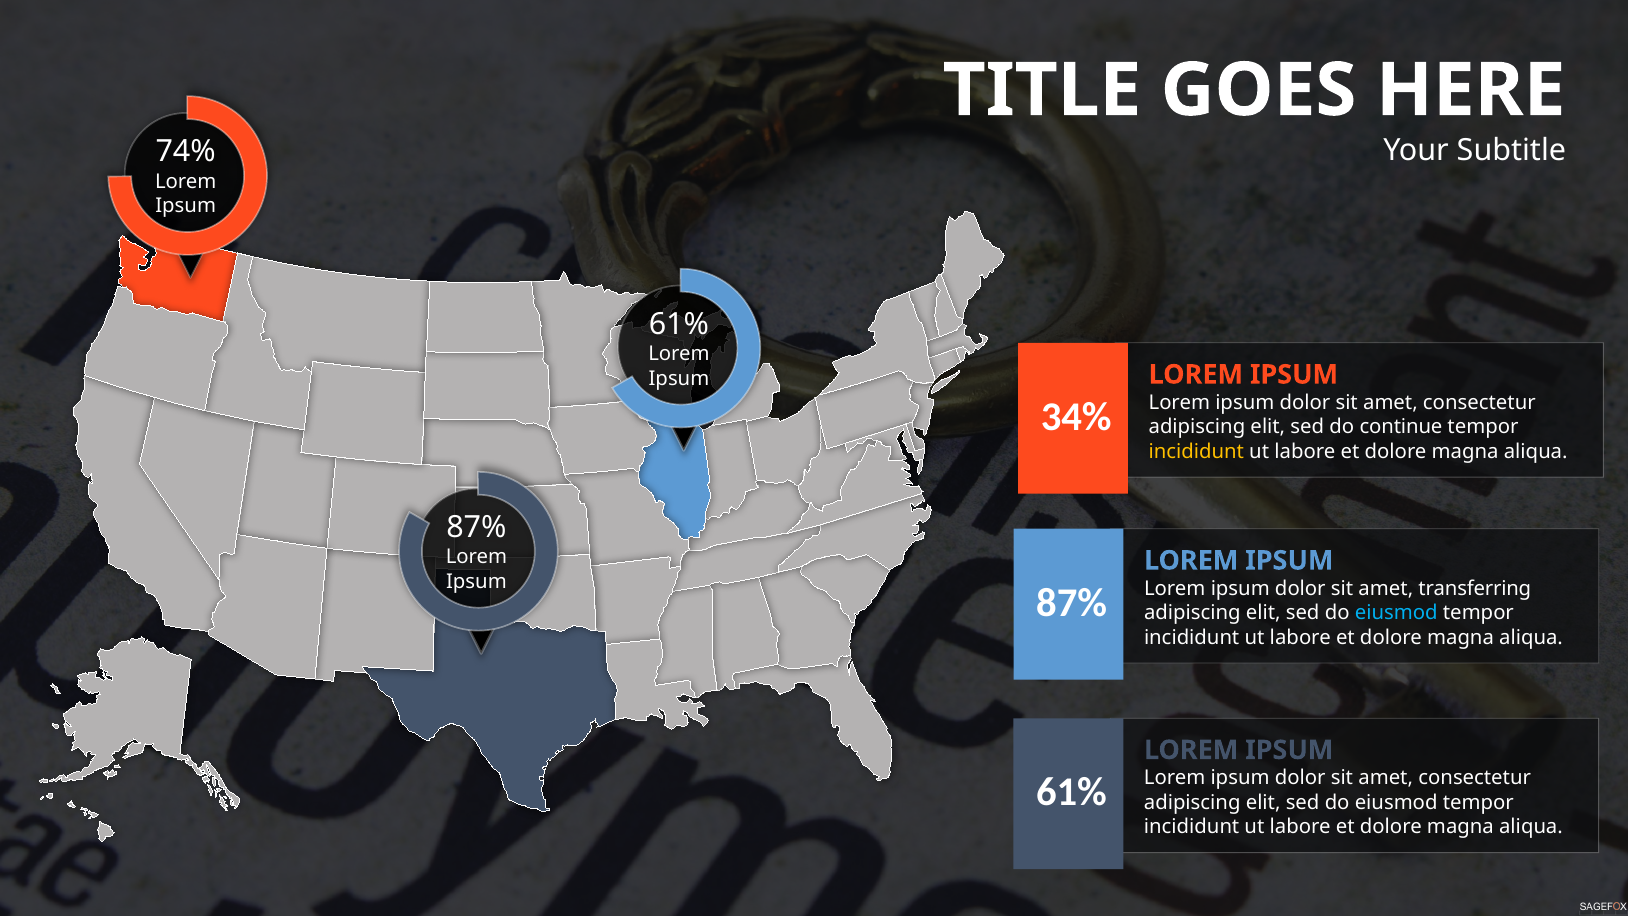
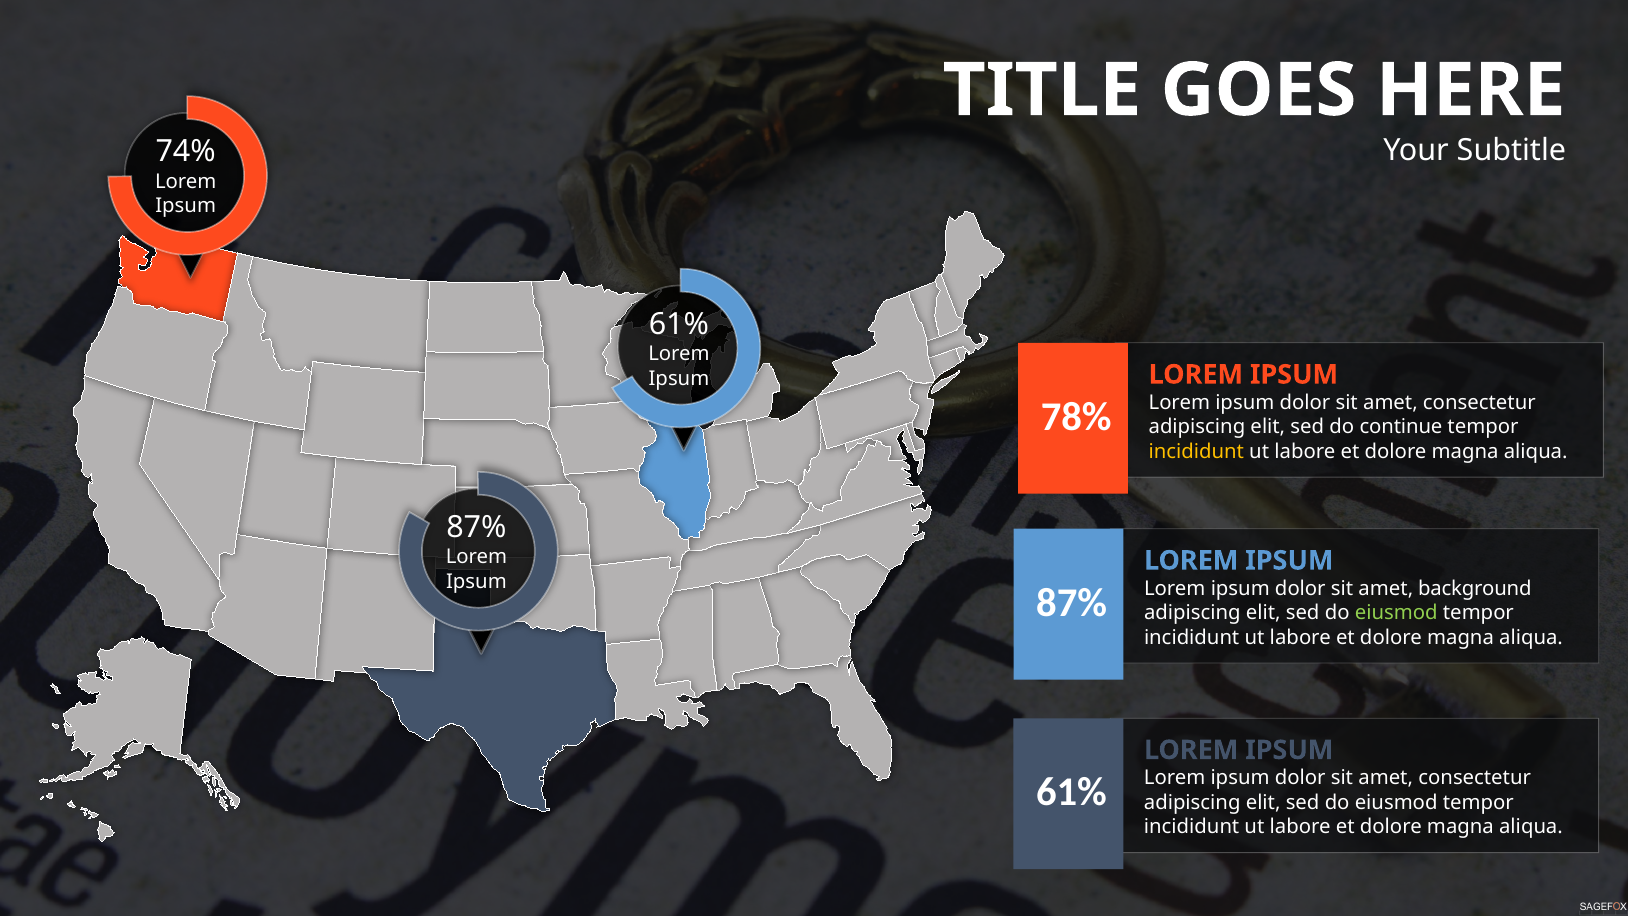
34%: 34% -> 78% (1076, 417)
transferring: transferring -> background (1475, 588)
eiusmod colour: light blue -> light green (1396, 613)
